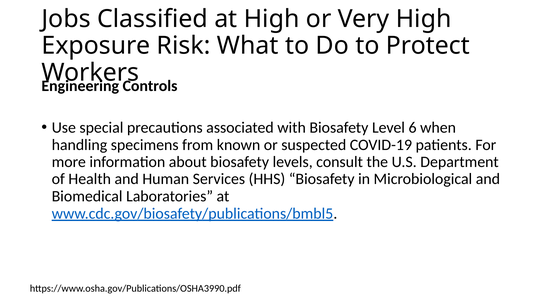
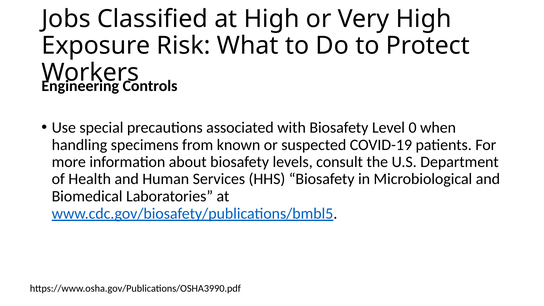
6: 6 -> 0 (413, 128)
